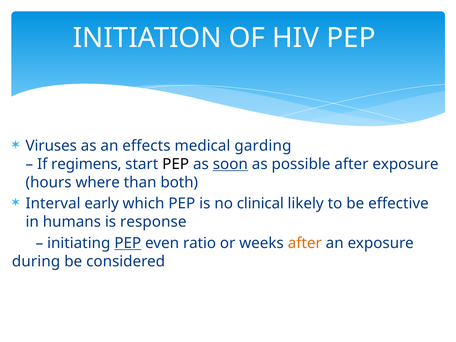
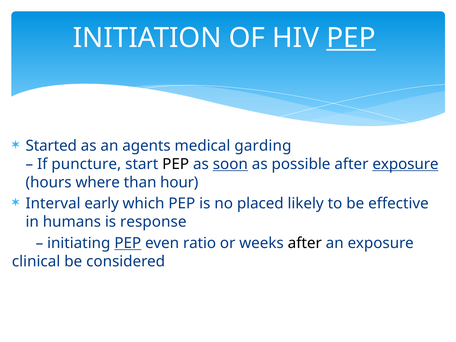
PEP underline: none -> present (351, 38)
Viruses: Viruses -> Started (51, 146)
effects: effects -> agents (147, 146)
regimens: regimens -> puncture (86, 164)
exposure underline: none -> present (405, 164)
both: both -> hour (179, 182)
clinical: clinical -> placed (260, 204)
after colour: orange -> black (305, 243)
during: during -> clinical (36, 261)
